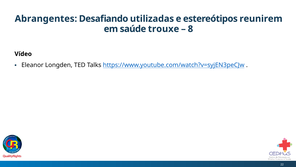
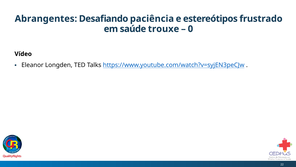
utilizadas: utilizadas -> paciência (152, 19)
reunirem: reunirem -> frustrado (261, 19)
8: 8 -> 0 (190, 29)
